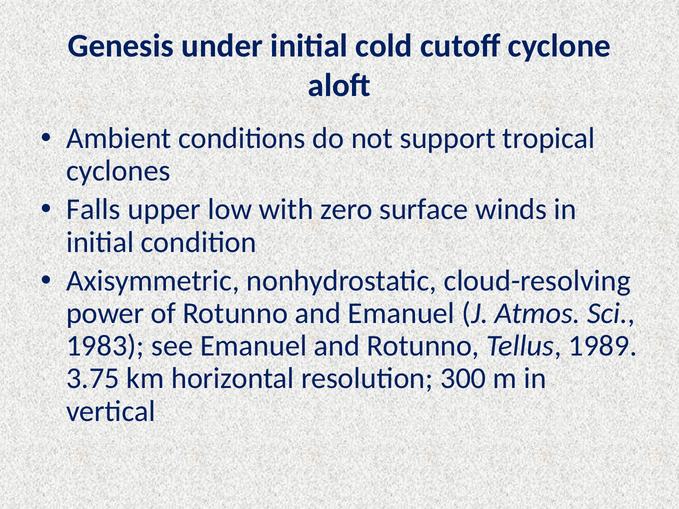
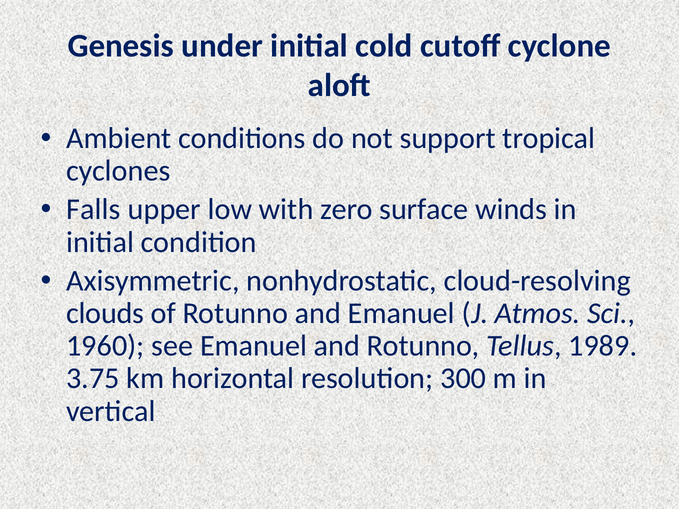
power: power -> clouds (105, 314)
1983: 1983 -> 1960 (105, 346)
